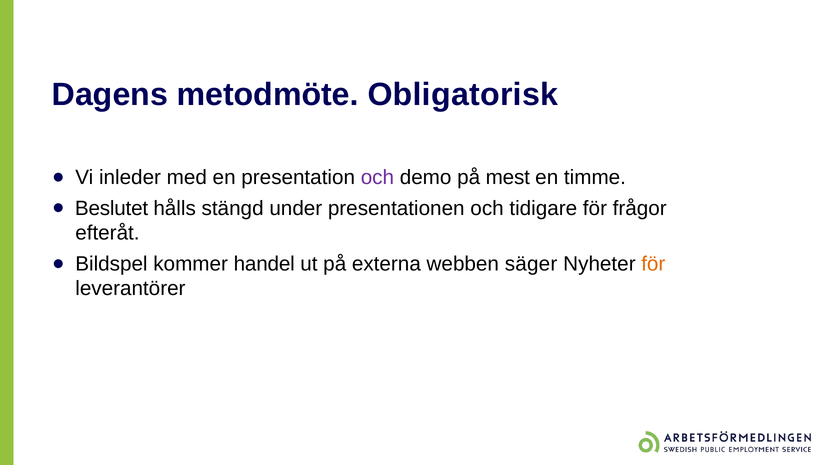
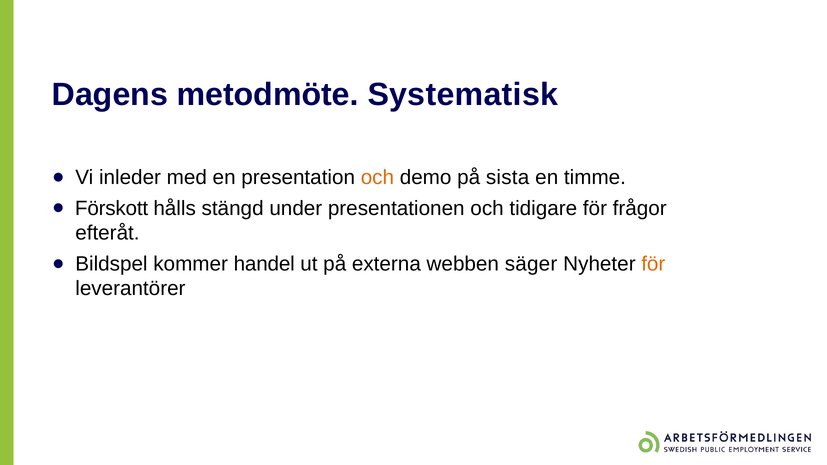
Obligatorisk: Obligatorisk -> Systematisk (463, 95)
och colour: purple -> orange (377, 177)
mest: mest -> sista (508, 177)
Beslutet: Beslutet -> Förskott (112, 208)
